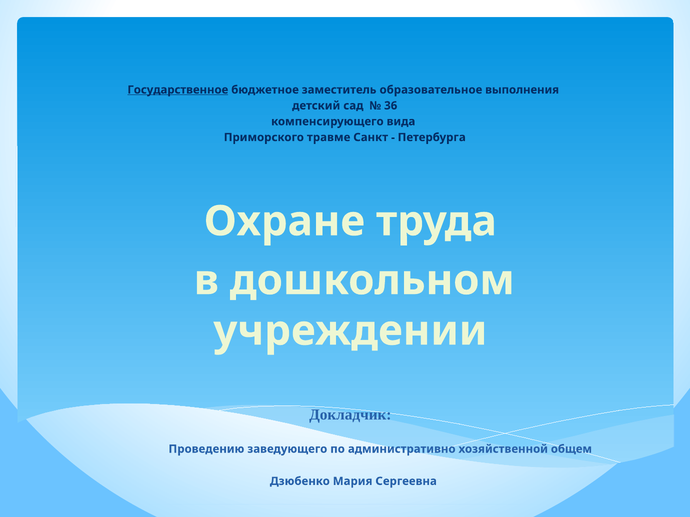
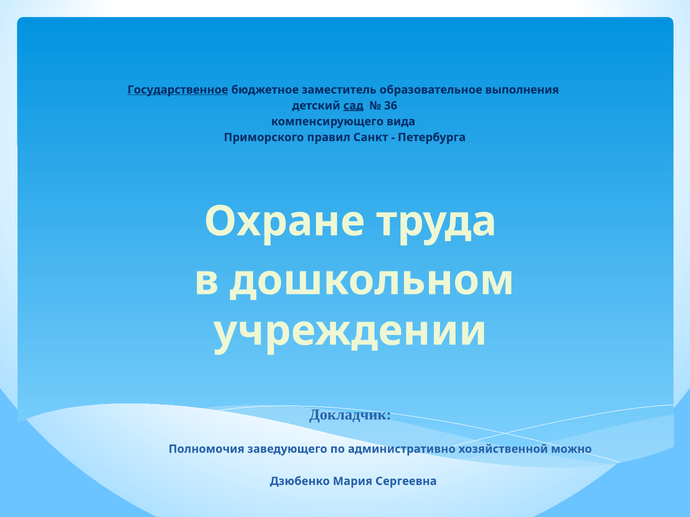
сад underline: none -> present (353, 106)
травме: травме -> правил (329, 137)
Проведению: Проведению -> Полномочия (206, 449)
общем: общем -> можно (571, 449)
